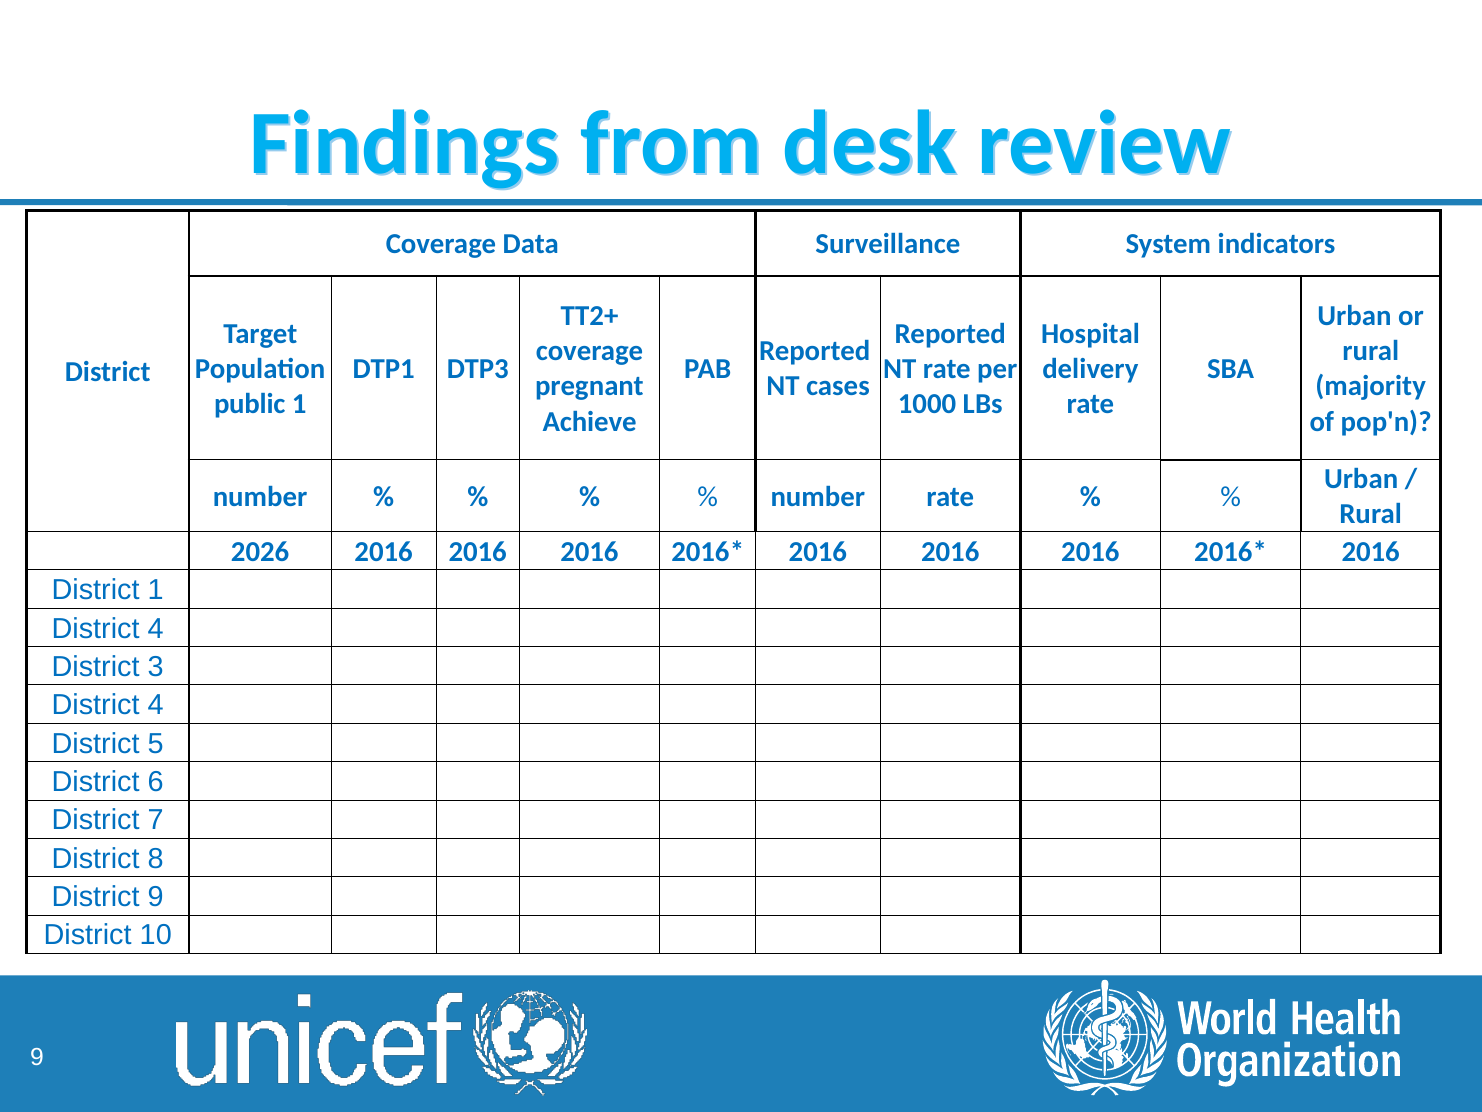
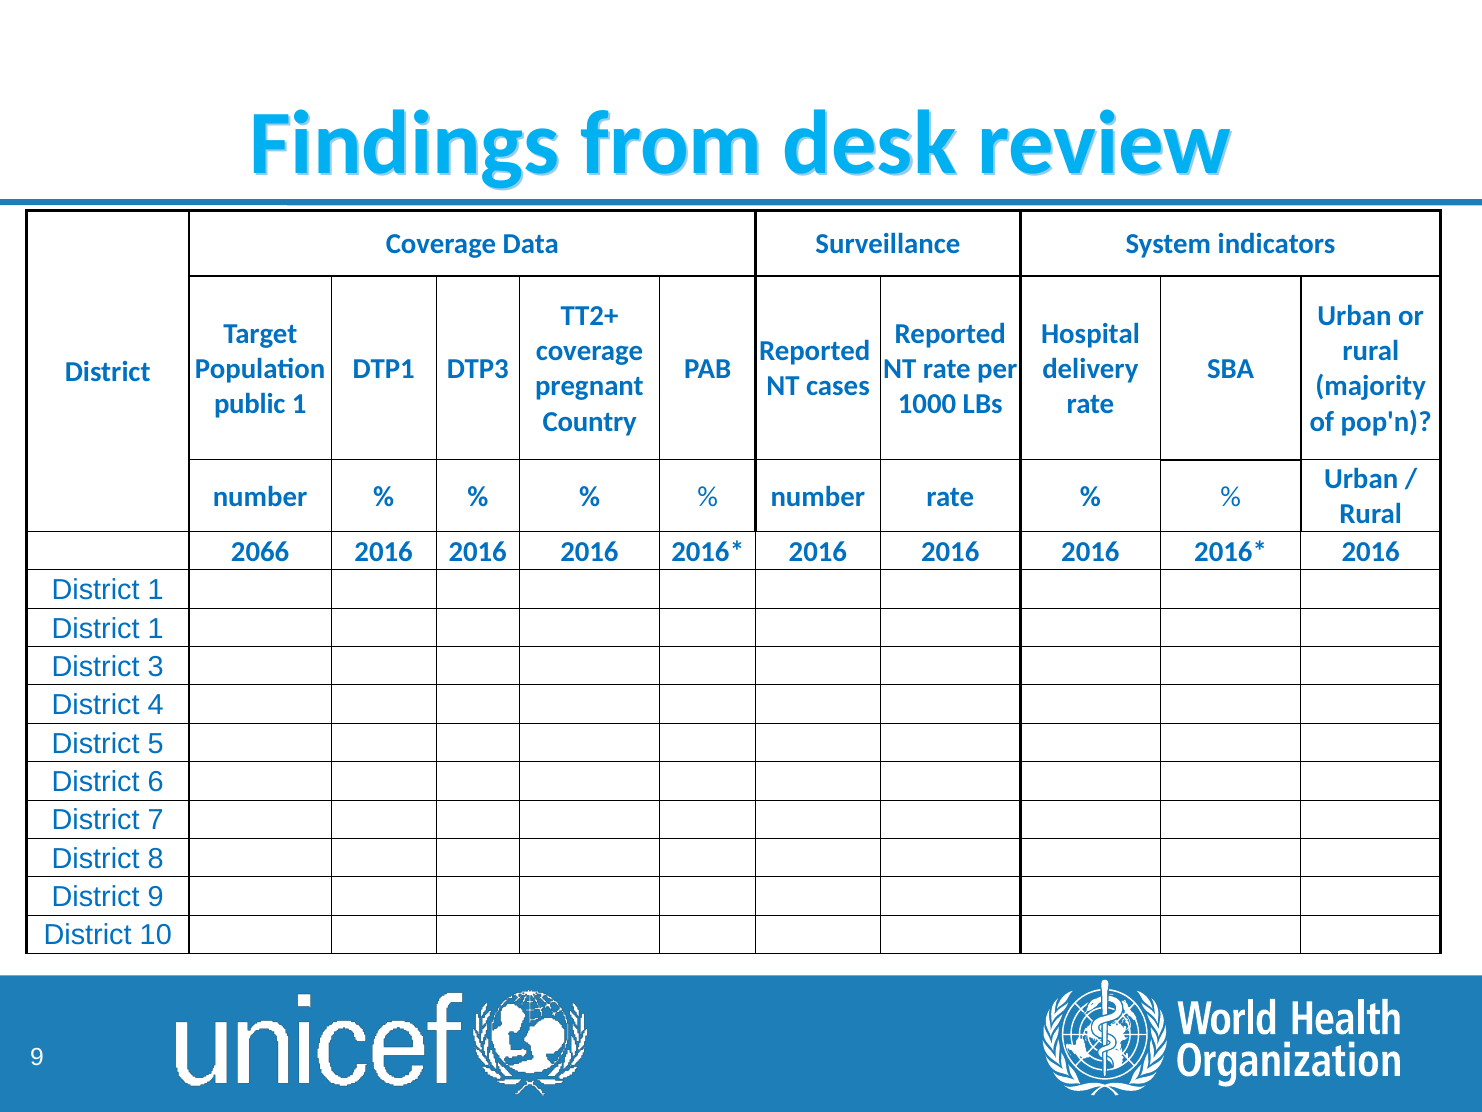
Achieve: Achieve -> Country (590, 421)
2026: 2026 -> 2066 (260, 552)
4: 4 -> 1 (156, 628)
